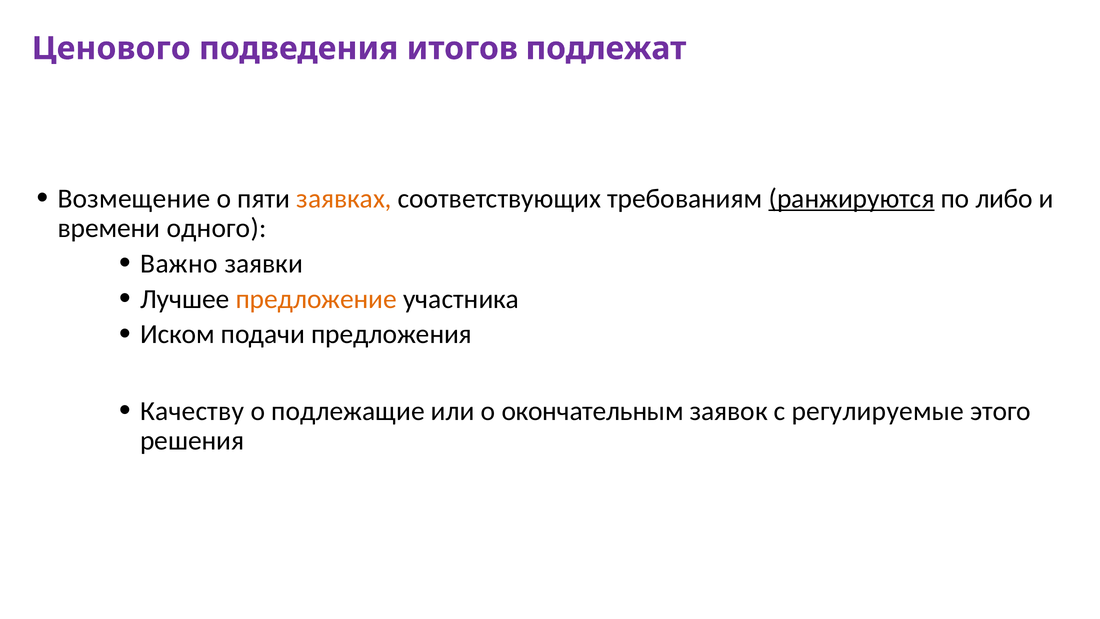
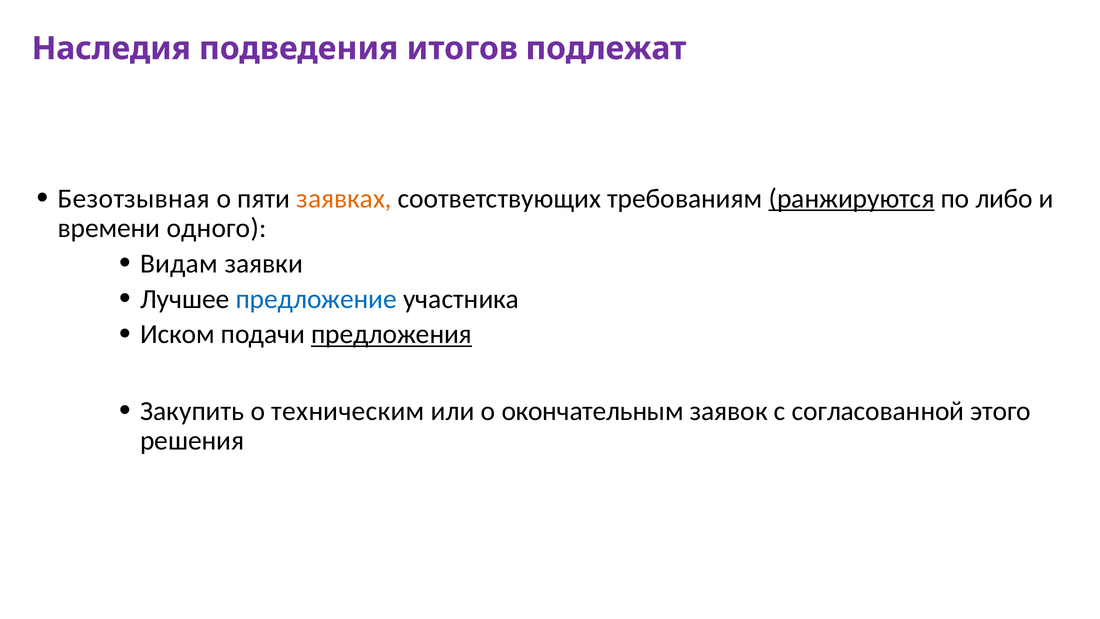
Ценового: Ценового -> Наследия (111, 49)
Возмещение: Возмещение -> Безотзывная (134, 198)
Важно: Важно -> Видам (179, 263)
предложение colour: orange -> blue (316, 299)
предложения underline: none -> present (392, 334)
Качеству: Качеству -> Закупить (192, 411)
подлежащие: подлежащие -> техническим (348, 411)
регулируемые: регулируемые -> согласованной (878, 411)
